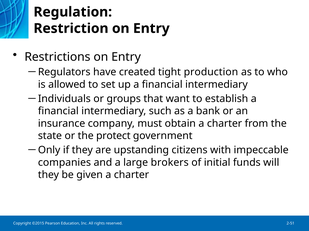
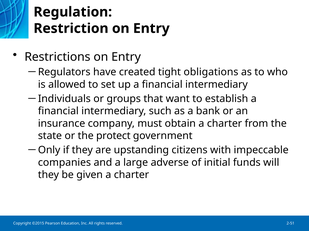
production: production -> obligations (211, 72)
brokers: brokers -> adverse (170, 163)
